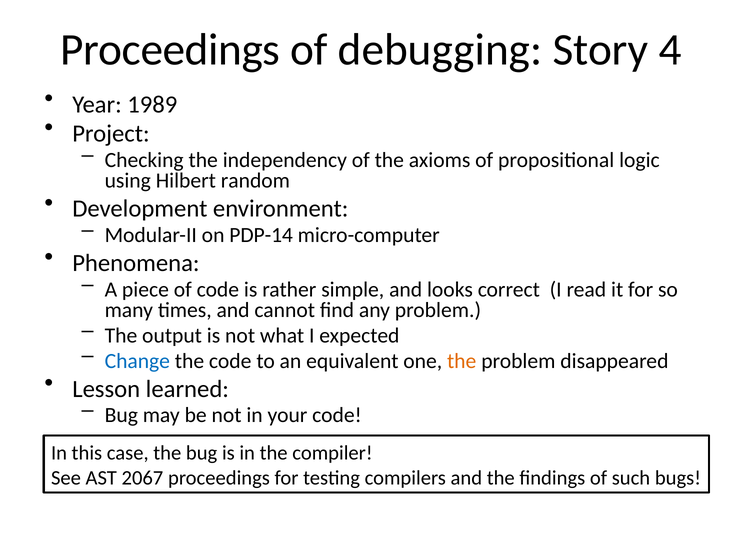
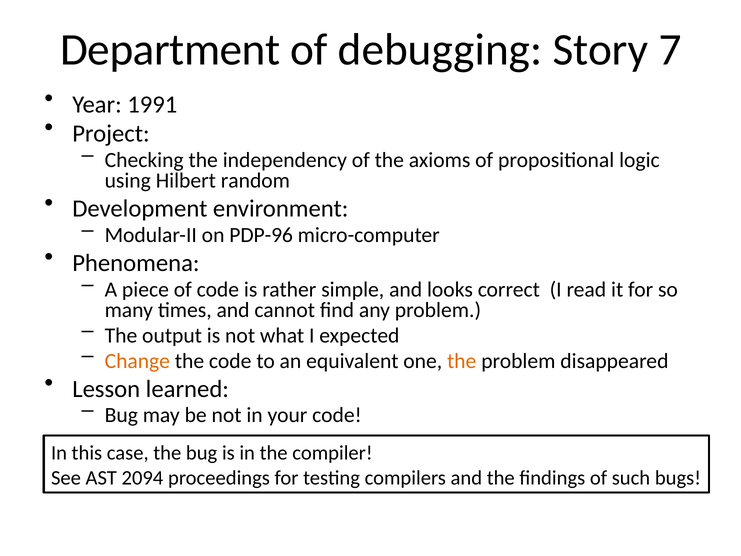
Proceedings: Proceedings -> Department (170, 50)
4: 4 -> 7 (670, 50)
1989: 1989 -> 1991 (152, 105)
PDP-14: PDP-14 -> PDP-96 (261, 235)
Change colour: blue -> orange (137, 361)
2067: 2067 -> 2094 (142, 478)
